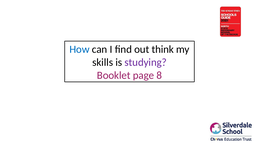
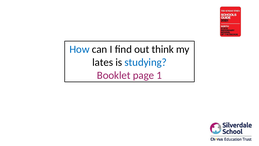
skills: skills -> lates (103, 62)
studying colour: purple -> blue (146, 62)
8: 8 -> 1 (159, 75)
